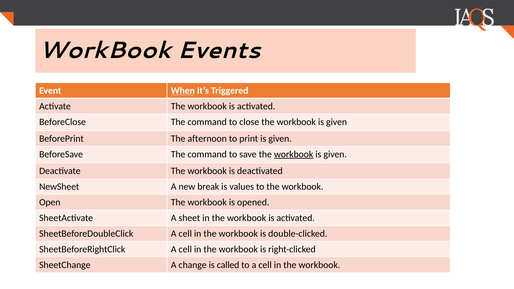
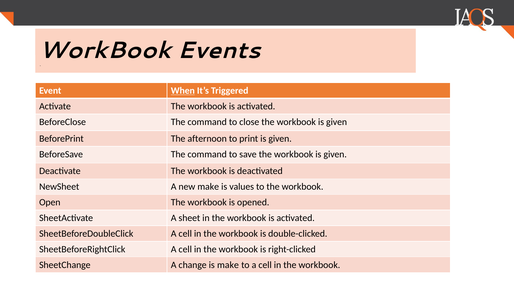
workbook underline: present -> none (294, 154)
new break: break -> make (208, 187)
is called: called -> make (228, 265)
